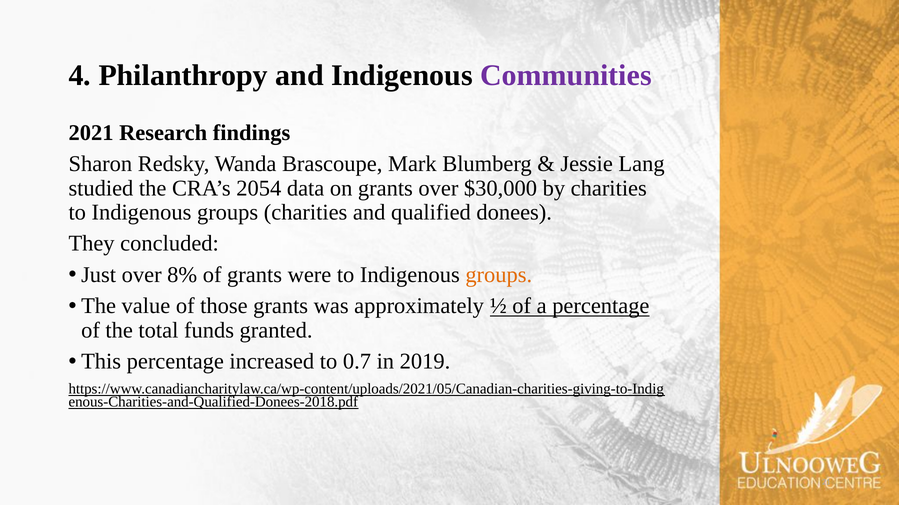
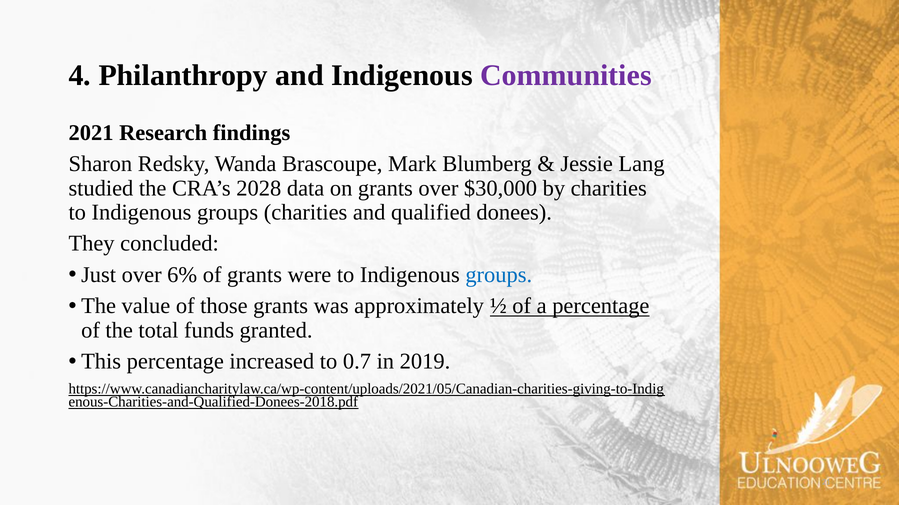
2054: 2054 -> 2028 (259, 188)
8%: 8% -> 6% (182, 275)
groups colour: orange -> blue (499, 275)
